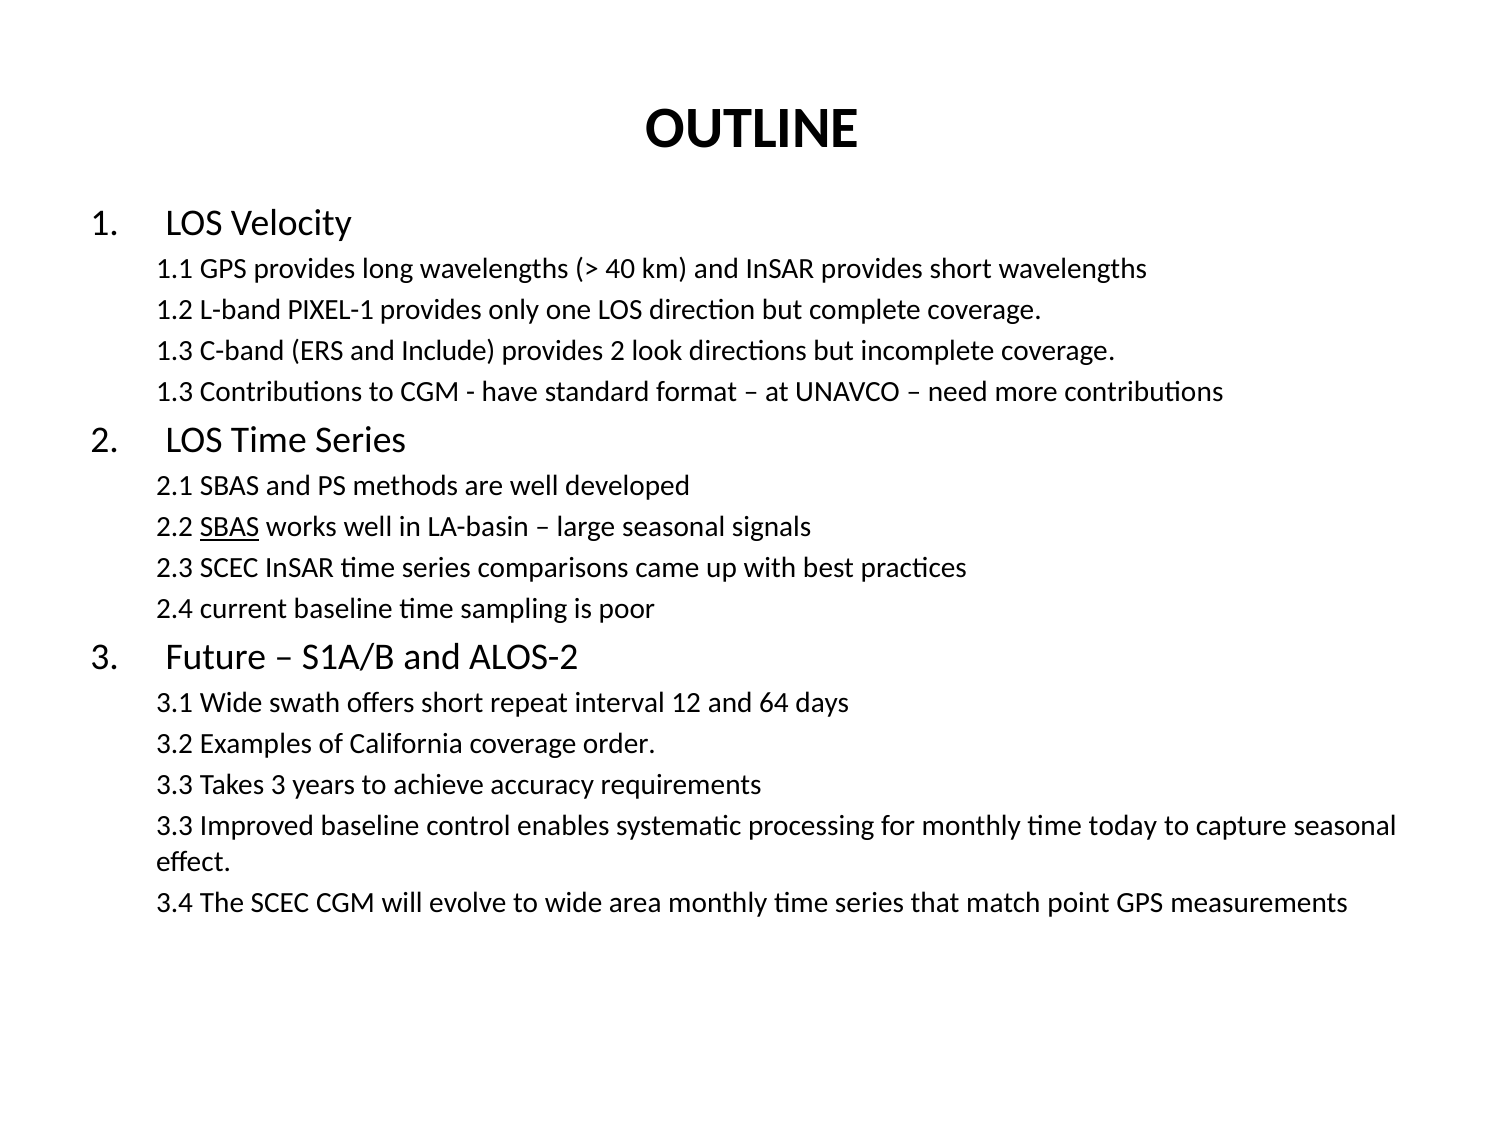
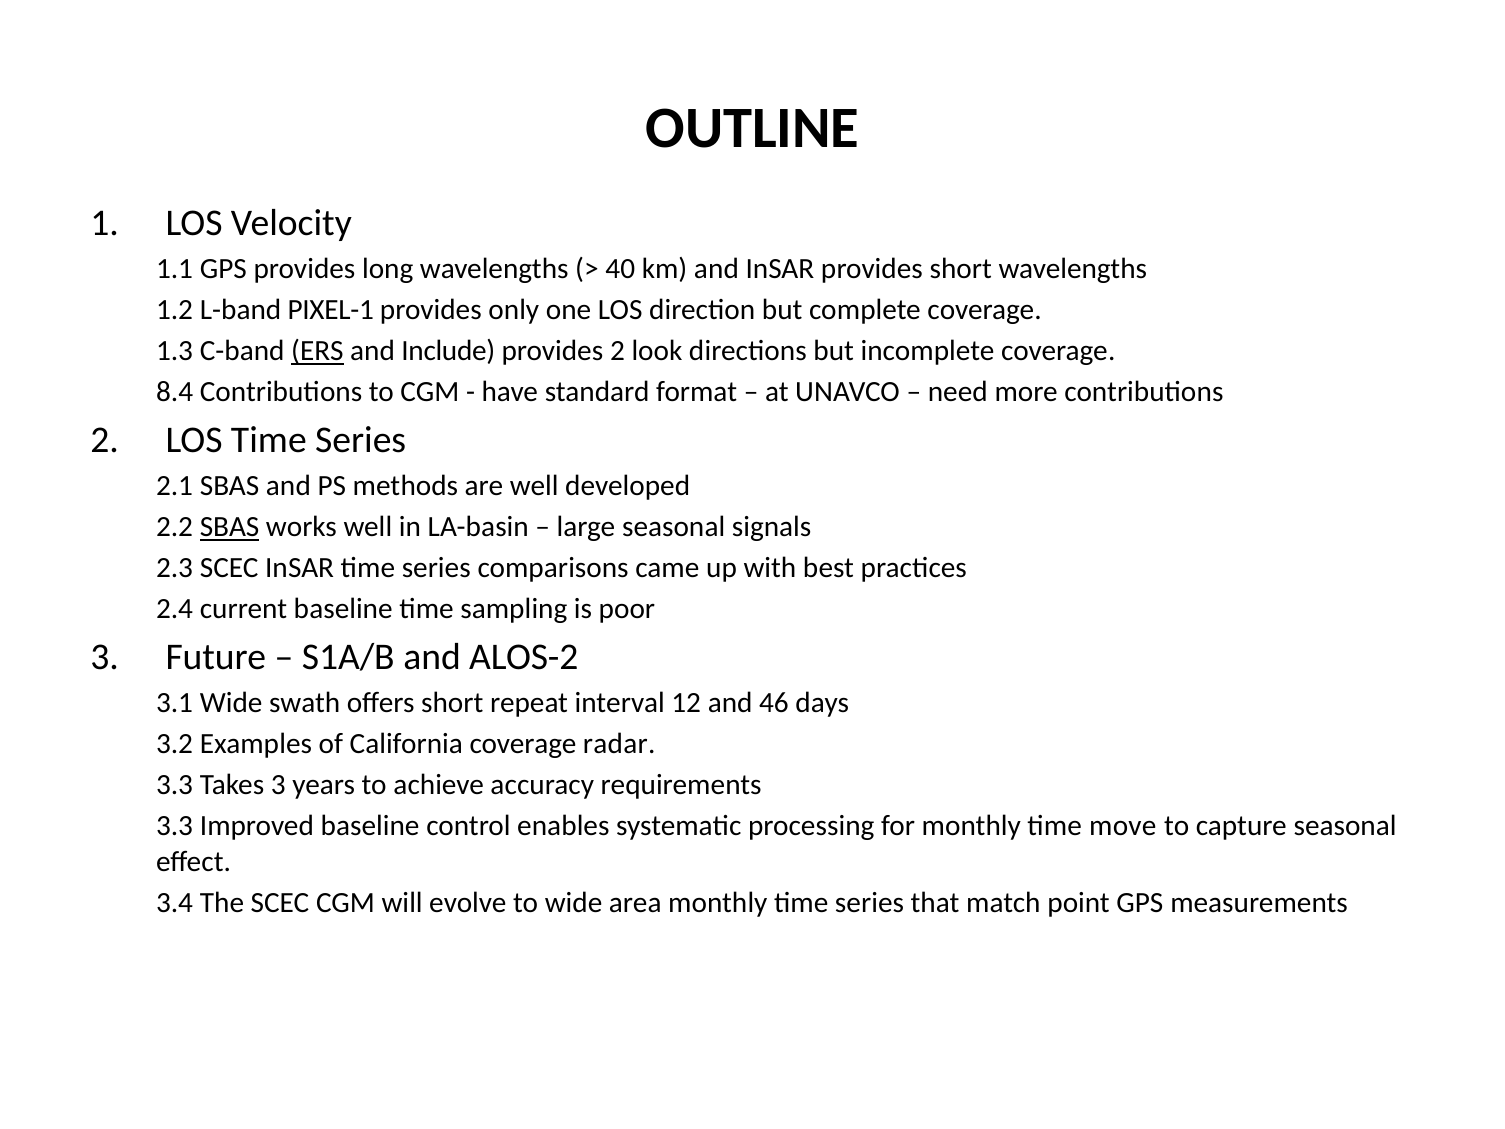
ERS underline: none -> present (317, 351)
1.3: 1.3 -> 8.4 (175, 392)
64: 64 -> 46 (774, 703)
order: order -> radar (619, 744)
today: today -> move (1123, 826)
